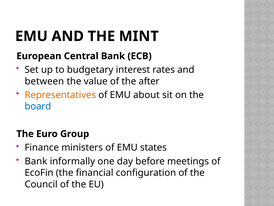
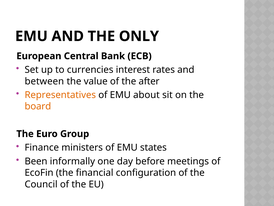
MINT: MINT -> ONLY (139, 36)
budgetary: budgetary -> currencies (90, 70)
board colour: blue -> orange (38, 106)
Bank: Bank -> Been (36, 161)
